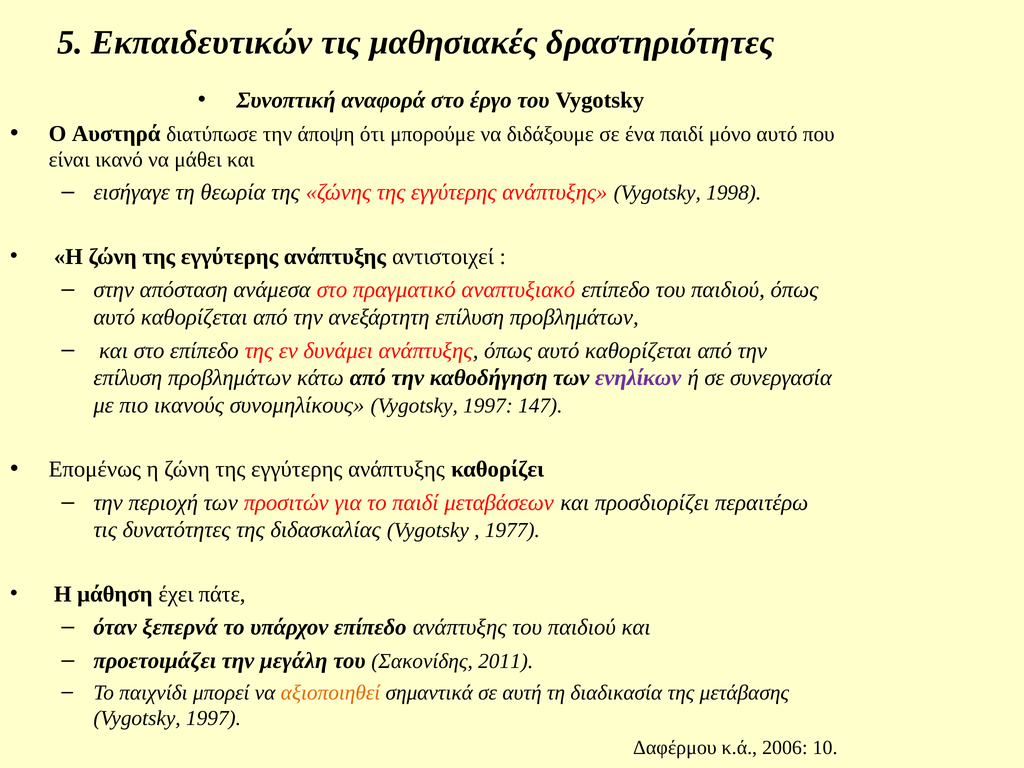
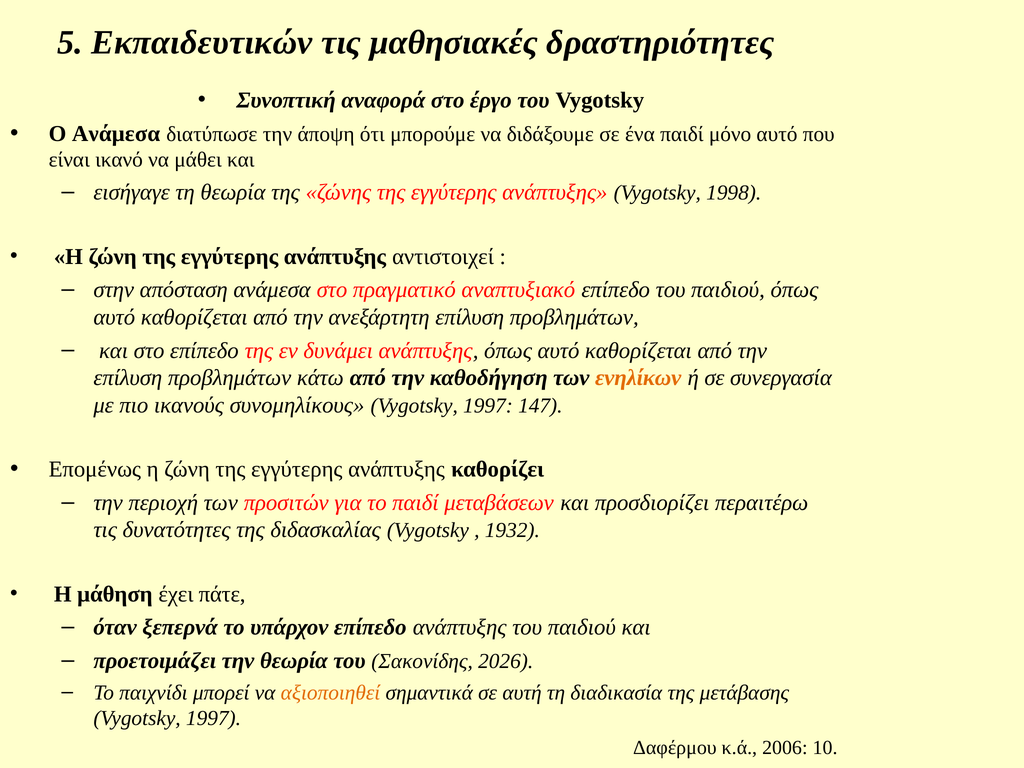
Ο Αυστηρά: Αυστηρά -> Ανάμεσα (116, 134)
ενηλίκων colour: purple -> orange (638, 378)
1977: 1977 -> 1932 (512, 530)
την μεγάλη: μεγάλη -> θεωρία (294, 661)
2011: 2011 -> 2026 (506, 661)
